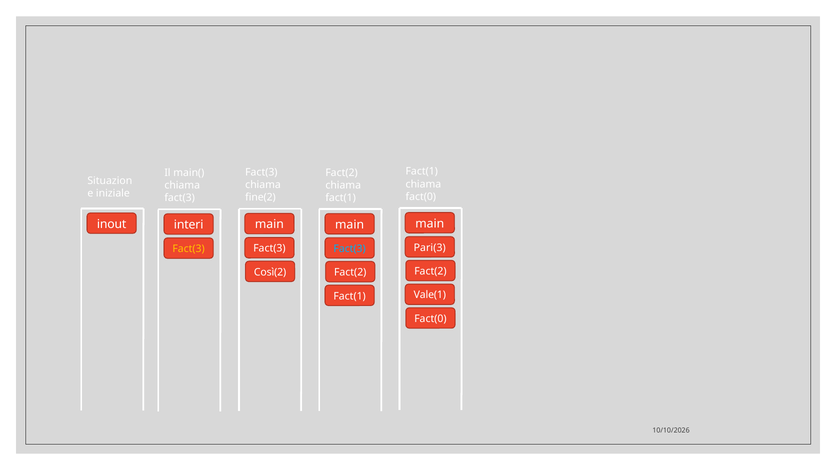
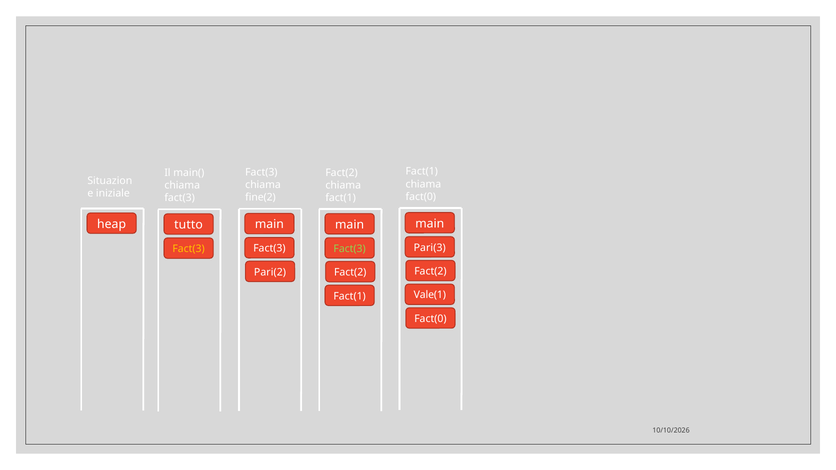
inout: inout -> heap (112, 224)
interi: interi -> tutto (189, 225)
Fact(3 colour: light blue -> light green (350, 249)
Così(2: Così(2 -> Pari(2 (270, 272)
